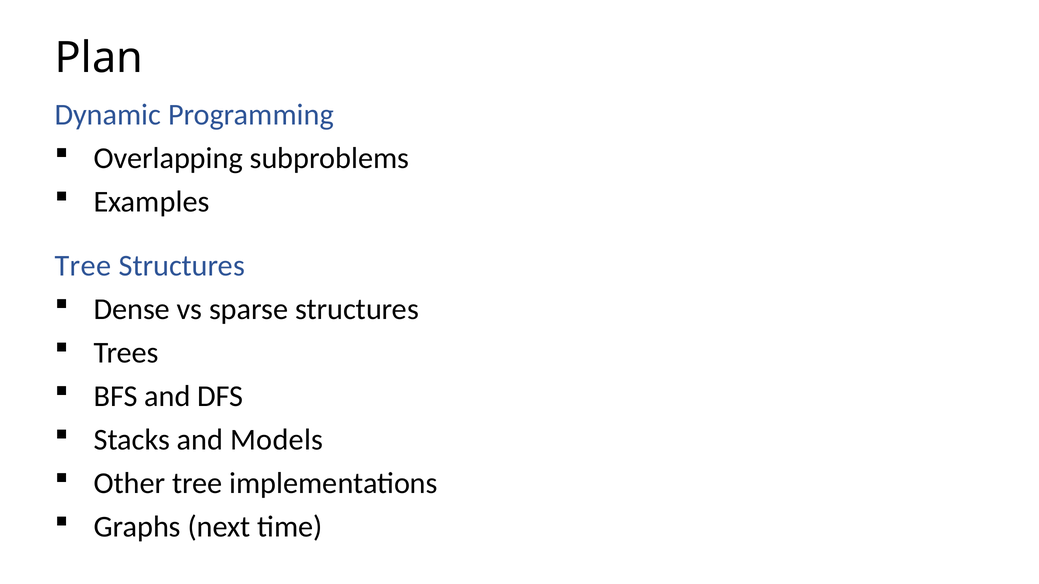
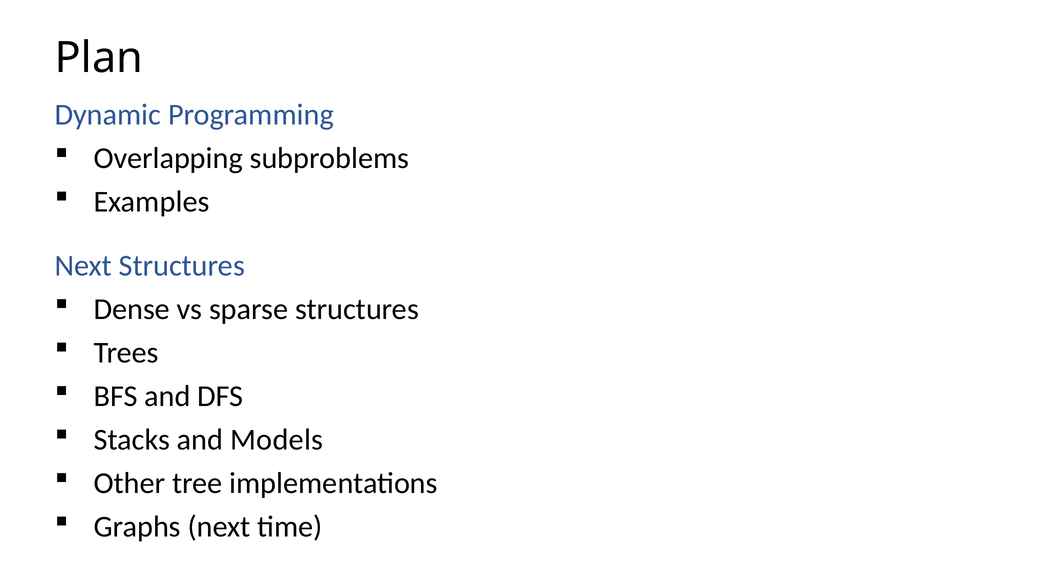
Tree: Tree -> Next (83, 266)
